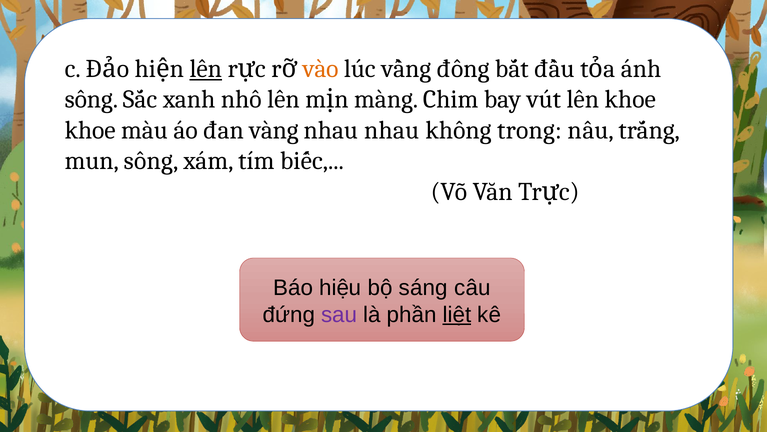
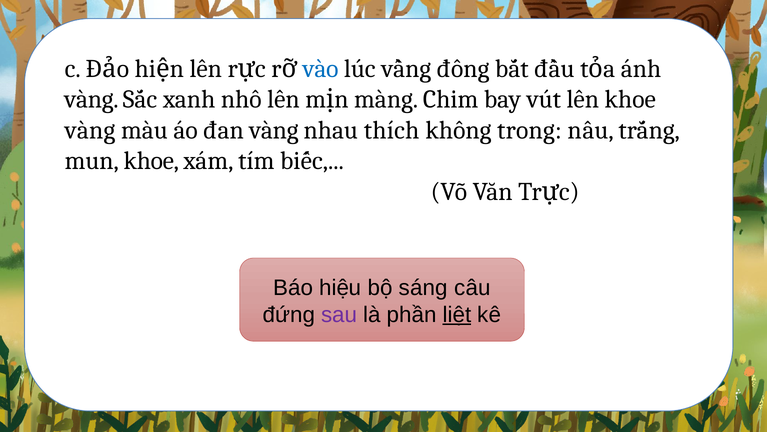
lên underline: present -> none (206, 69)
vào colour: orange -> blue (321, 69)
sông: sông -> vàng (91, 99)
khoe: khoe -> vàng (90, 130)
nhau nhau: nhau -> thích (392, 130)
mun sông: sông -> khoe (151, 161)
